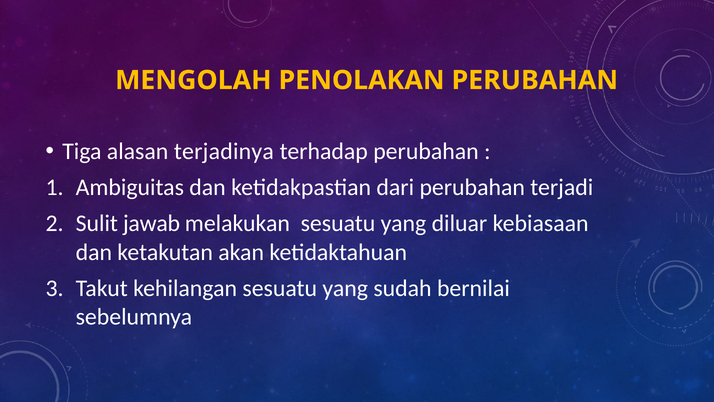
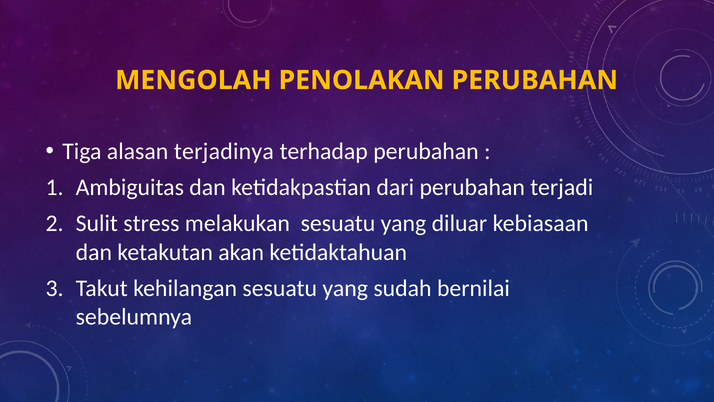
jawab: jawab -> stress (151, 223)
